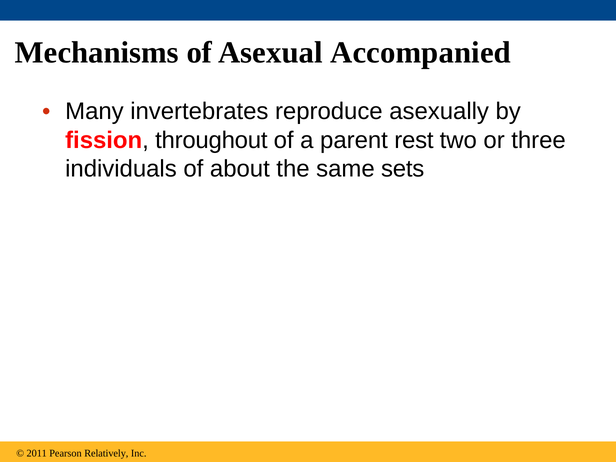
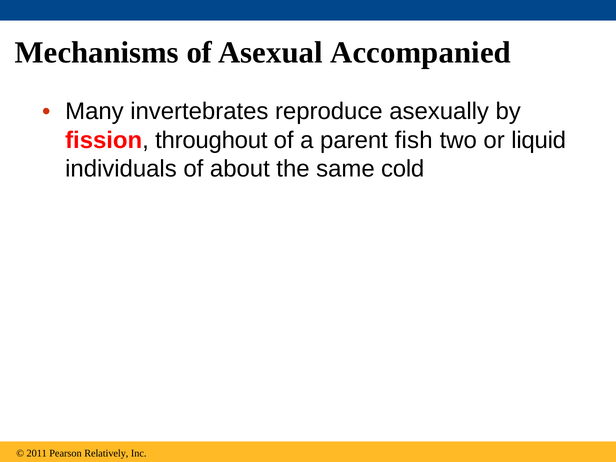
rest: rest -> fish (414, 140)
three: three -> liquid (539, 140)
sets: sets -> cold (403, 169)
